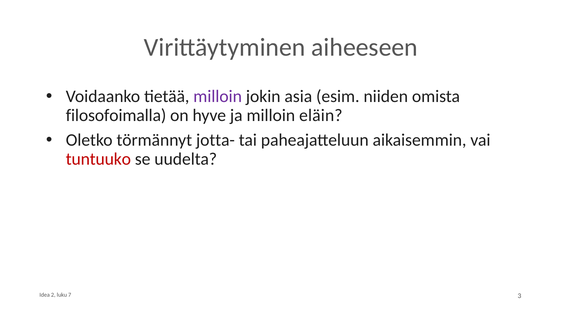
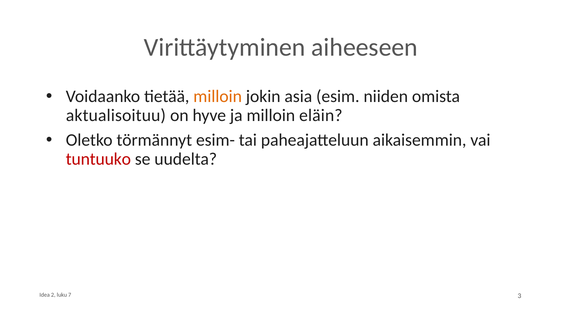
milloin colour: purple -> orange (218, 96)
filosofoimalla: filosofoimalla -> aktualisoituu (116, 115)
jotta-: jotta- -> esim- (215, 140)
